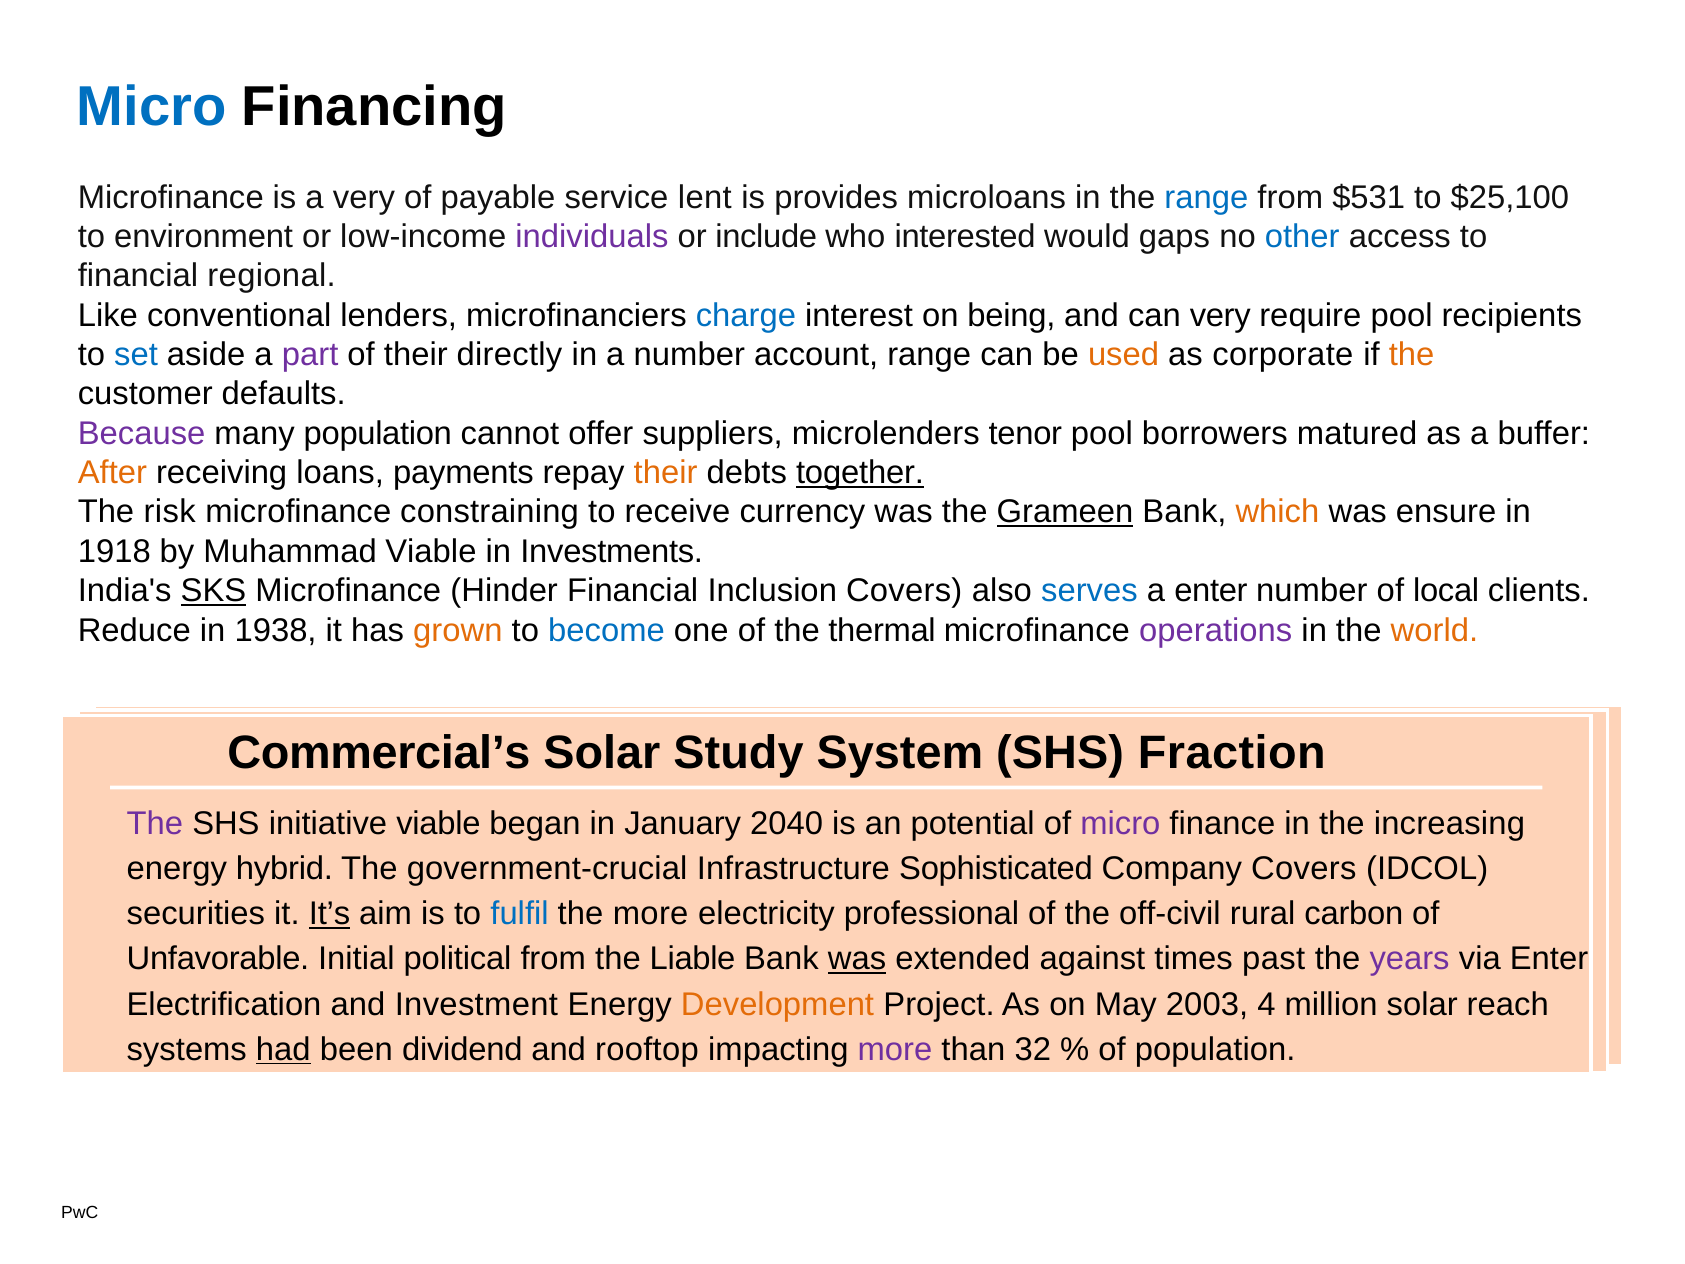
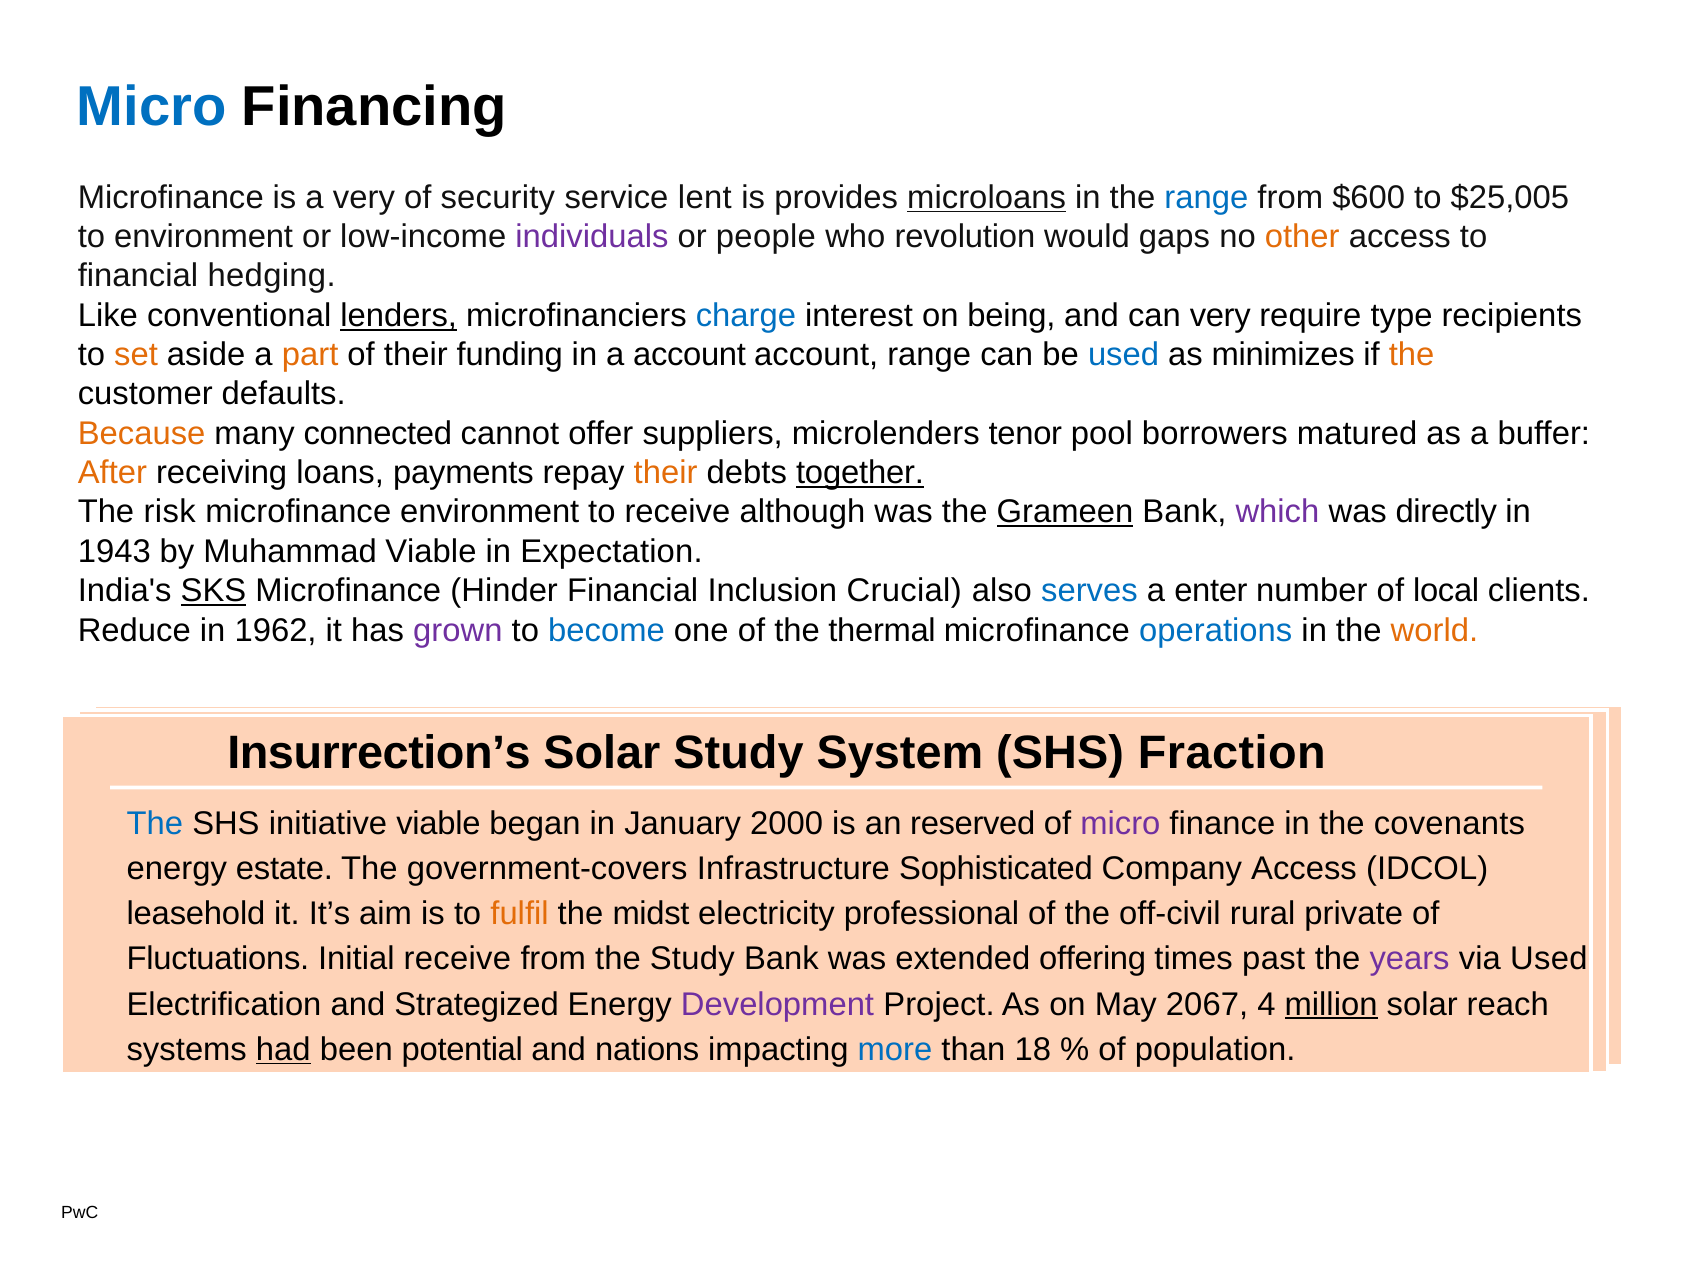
payable: payable -> security (498, 197)
microloans underline: none -> present (987, 197)
$531: $531 -> $600 (1369, 197)
$25,100: $25,100 -> $25,005 (1510, 197)
include: include -> people (766, 237)
interested: interested -> revolution (965, 237)
other colour: blue -> orange (1302, 237)
regional: regional -> hedging (272, 276)
lenders underline: none -> present (399, 315)
require pool: pool -> type (1402, 315)
set colour: blue -> orange (136, 355)
part colour: purple -> orange (310, 355)
directly: directly -> funding (510, 355)
a number: number -> account (689, 355)
used colour: orange -> blue (1124, 355)
corporate: corporate -> minimizes (1283, 355)
Because colour: purple -> orange (142, 433)
many population: population -> connected (378, 433)
microfinance constraining: constraining -> environment (490, 512)
currency: currency -> although (802, 512)
which colour: orange -> purple (1277, 512)
ensure: ensure -> directly (1446, 512)
1918: 1918 -> 1943 (114, 551)
Investments: Investments -> Expectation (612, 551)
Inclusion Covers: Covers -> Crucial (904, 591)
1938: 1938 -> 1962 (276, 630)
grown colour: orange -> purple (458, 630)
operations colour: purple -> blue (1216, 630)
Commercial’s: Commercial’s -> Insurrection’s (379, 753)
The colour: purple -> blue (155, 823)
2040: 2040 -> 2000 (787, 823)
potential: potential -> reserved (973, 823)
increasing: increasing -> covenants (1449, 823)
hybrid: hybrid -> estate (284, 869)
government-crucial: government-crucial -> government-covers (547, 869)
Company Covers: Covers -> Access (1304, 869)
securities: securities -> leasehold (196, 914)
It’s underline: present -> none (330, 914)
fulfil colour: blue -> orange (520, 914)
the more: more -> midst (651, 914)
carbon: carbon -> private (1354, 914)
Unfavorable: Unfavorable -> Fluctuations (218, 959)
Initial political: political -> receive (457, 959)
the Liable: Liable -> Study (692, 959)
was underline: present -> none (857, 959)
against: against -> offering (1093, 959)
via Enter: Enter -> Used (1549, 959)
Investment: Investment -> Strategized (477, 1004)
Development colour: orange -> purple (778, 1004)
2003: 2003 -> 2067 (1207, 1004)
million underline: none -> present (1331, 1004)
dividend: dividend -> potential (462, 1049)
rooftop: rooftop -> nations (647, 1049)
more colour: purple -> blue (895, 1049)
32: 32 -> 18 (1033, 1049)
